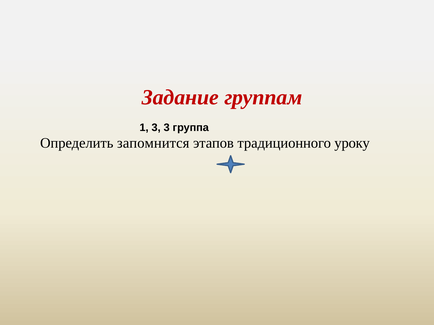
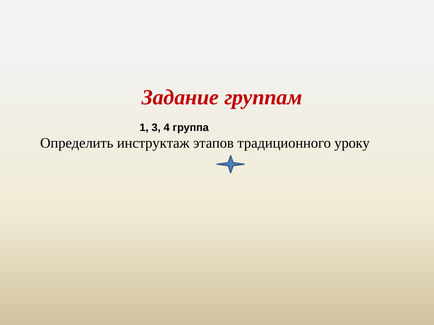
3 3: 3 -> 4 (167, 128)
запомнится: запомнится -> инструктаж (153, 143)
